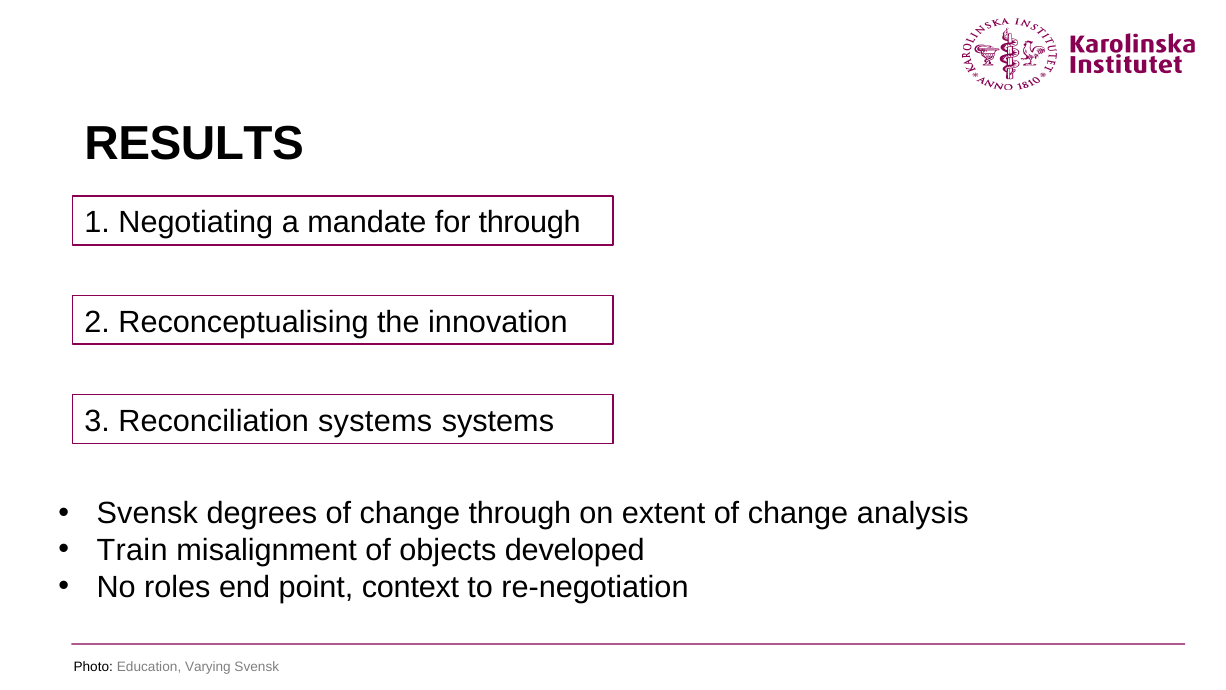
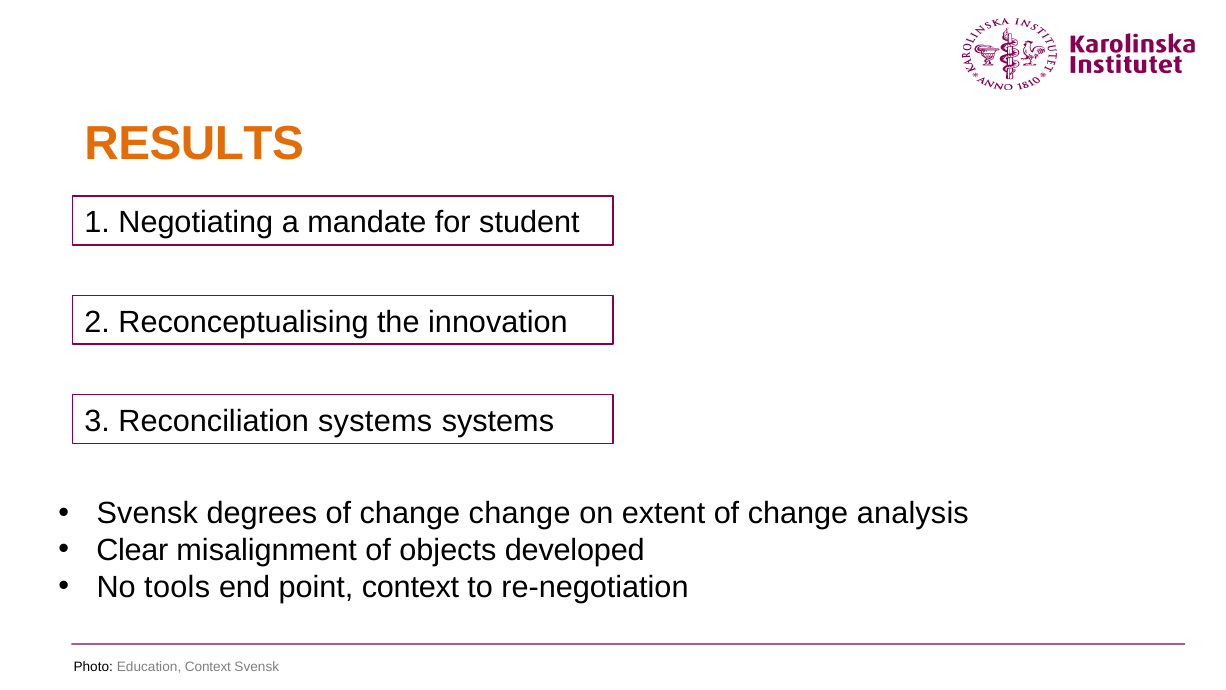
RESULTS colour: black -> orange (194, 144)
for through: through -> student (529, 223)
change through: through -> change (520, 513)
Train: Train -> Clear (132, 550)
roles: roles -> tools (177, 587)
Education Varying: Varying -> Context (208, 667)
